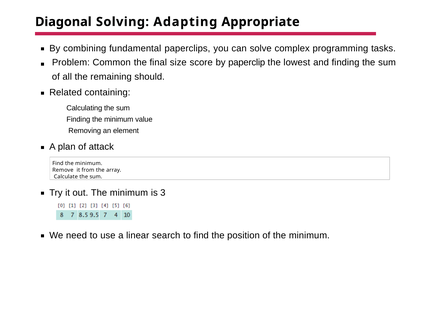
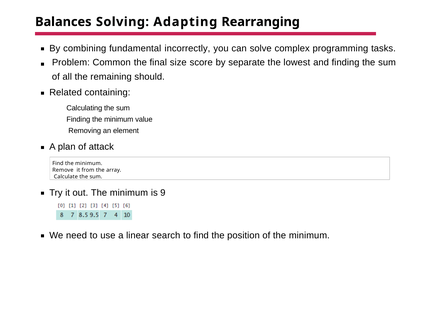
Diagonal: Diagonal -> Balances (63, 22)
Appropriate: Appropriate -> Rearranging (261, 22)
paperclips: paperclips -> incorrectly (187, 48)
paperclip: paperclip -> separate (247, 63)
3: 3 -> 9 (163, 193)
